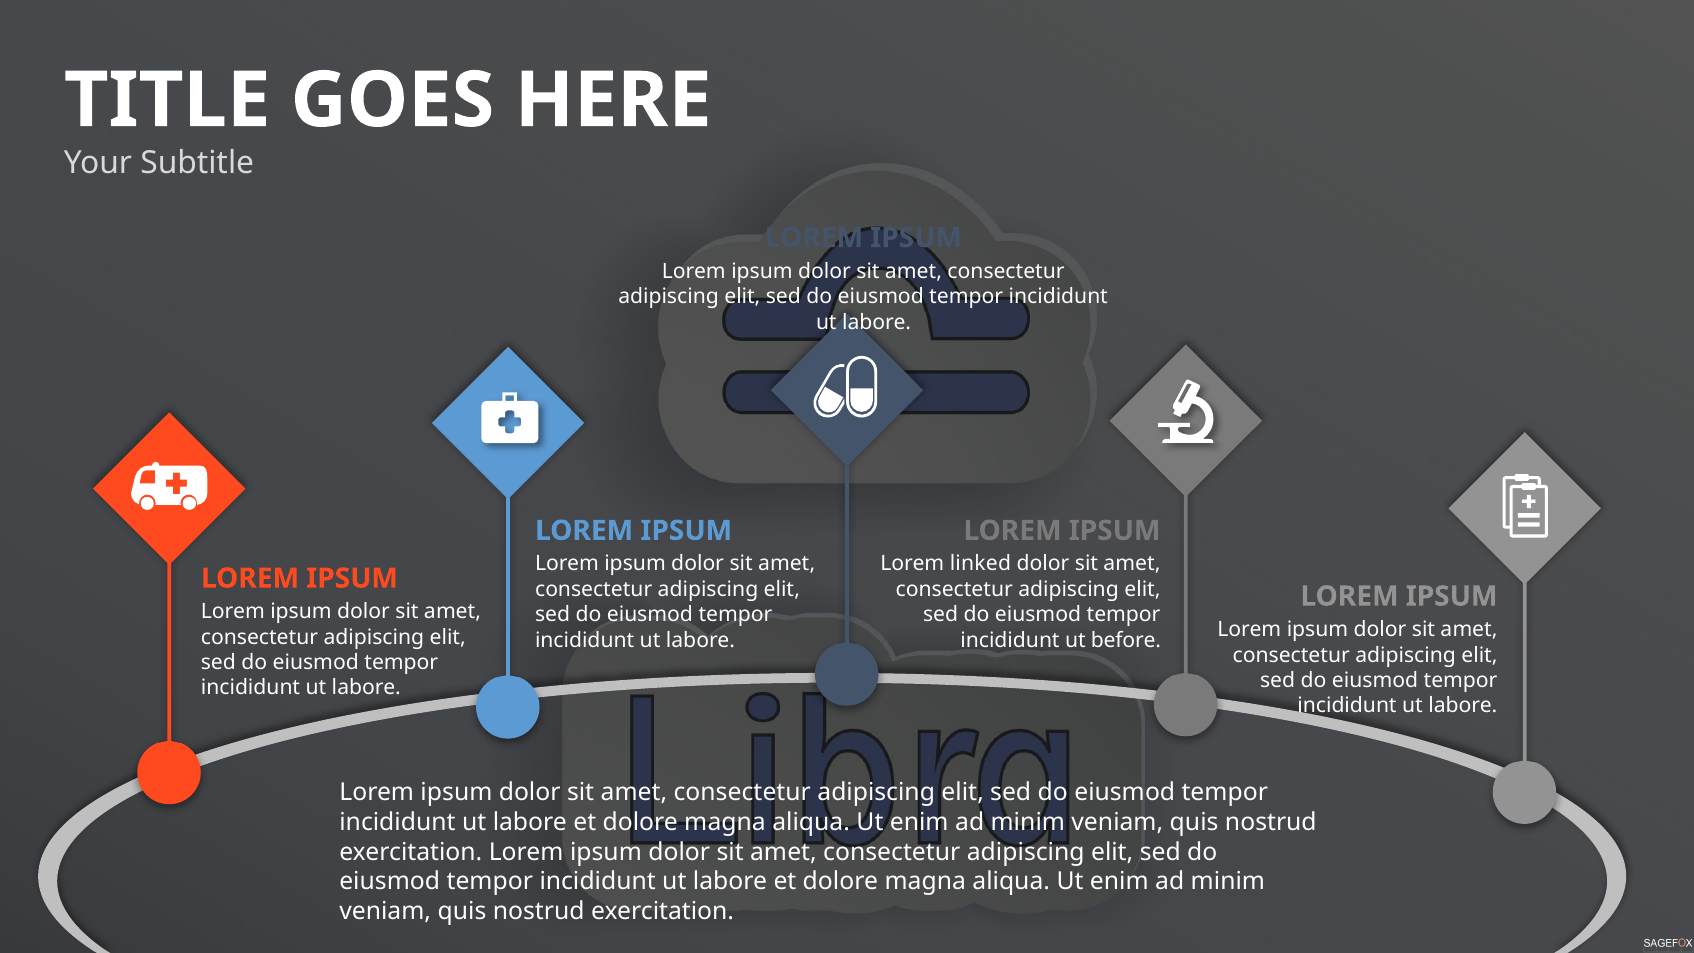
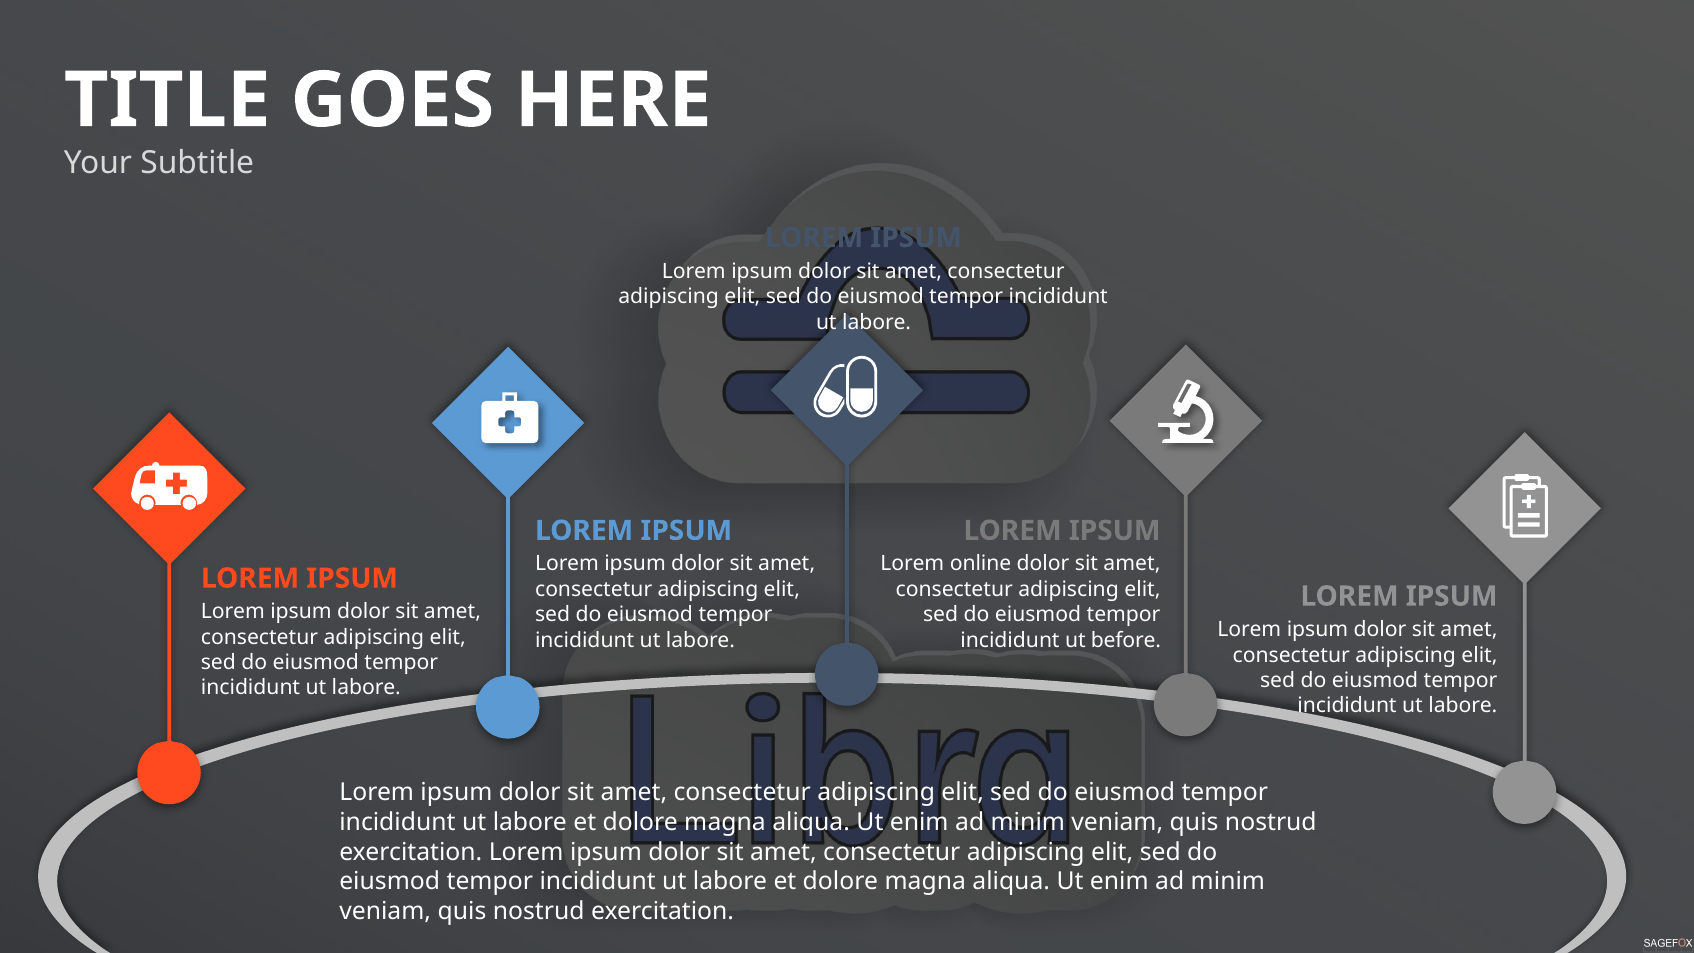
linked: linked -> online (981, 564)
